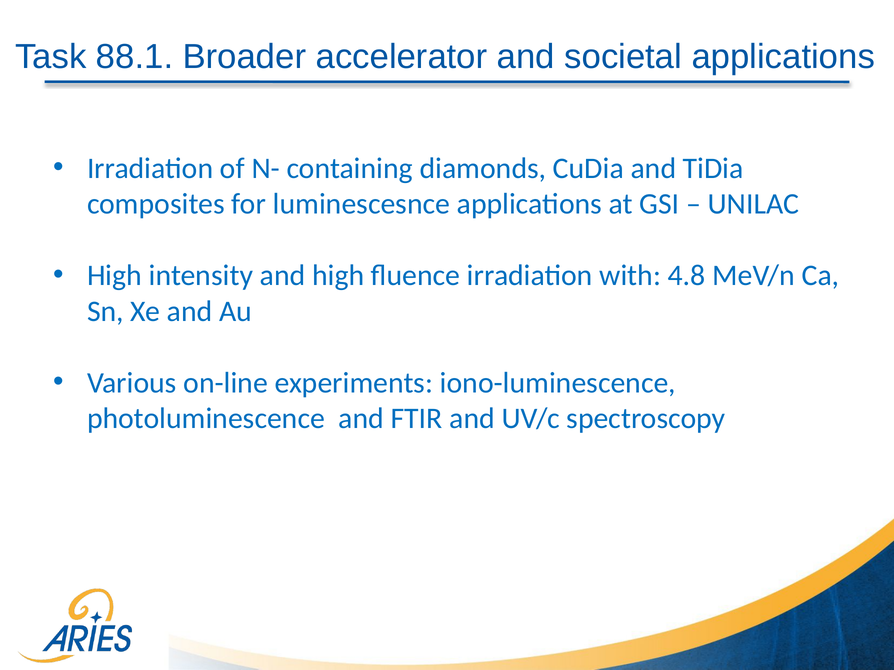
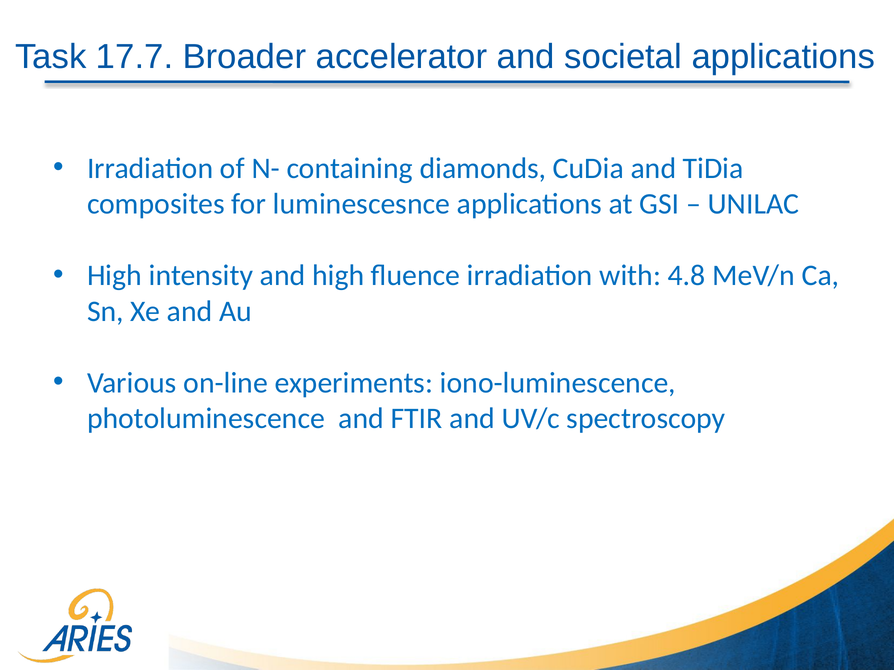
88.1: 88.1 -> 17.7 (135, 57)
